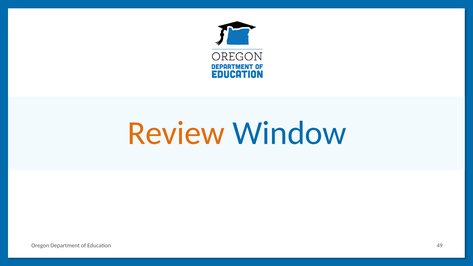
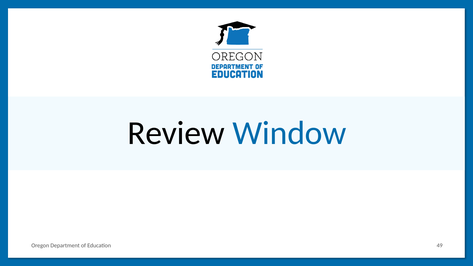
Review colour: orange -> black (176, 133)
